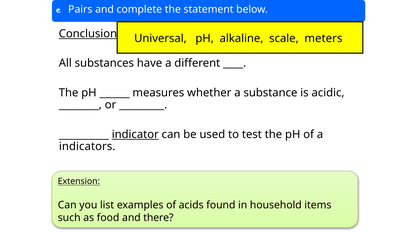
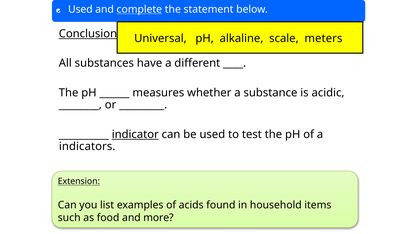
Pairs: Pairs -> Used (80, 9)
complete underline: none -> present (139, 9)
there: there -> more (158, 218)
